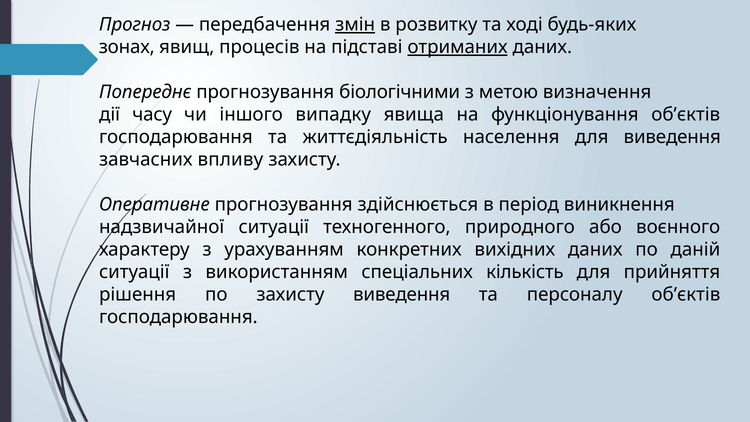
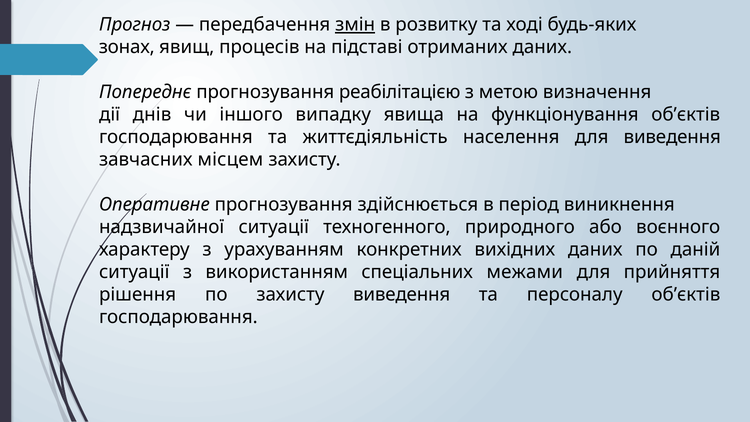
отриманих underline: present -> none (458, 47)
біологічними: біологічними -> реабілітацією (400, 92)
часу: часу -> днів (152, 115)
впливу: впливу -> місцем (230, 160)
кількість: кількість -> межами (525, 272)
